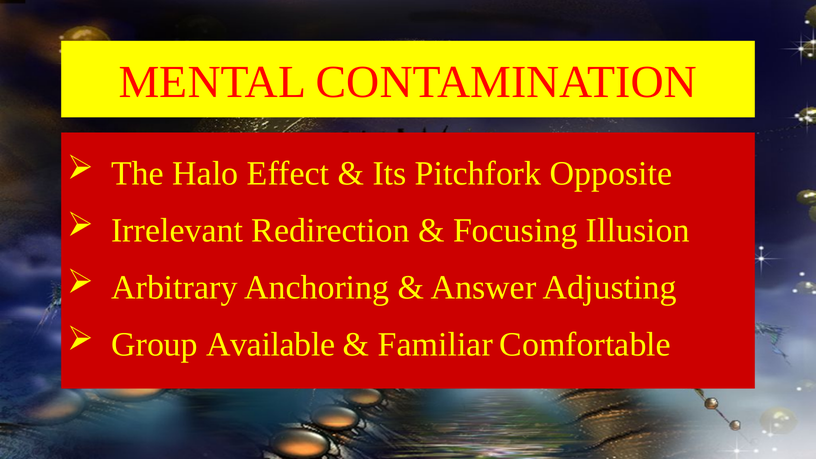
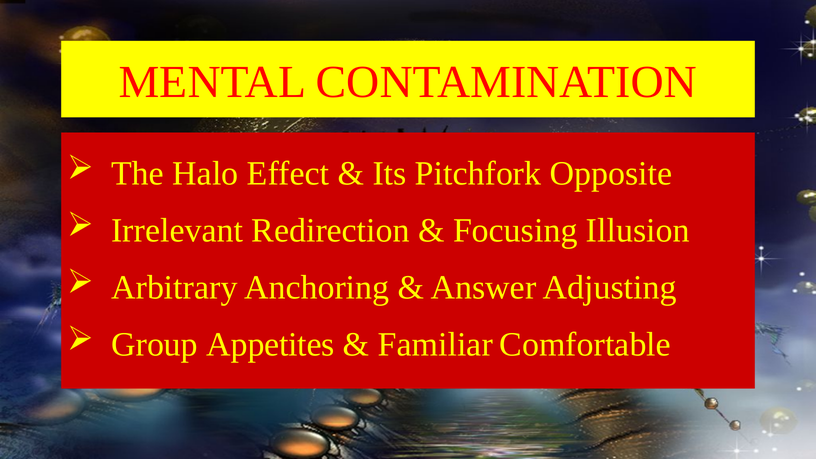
Available: Available -> Appetites (271, 345)
